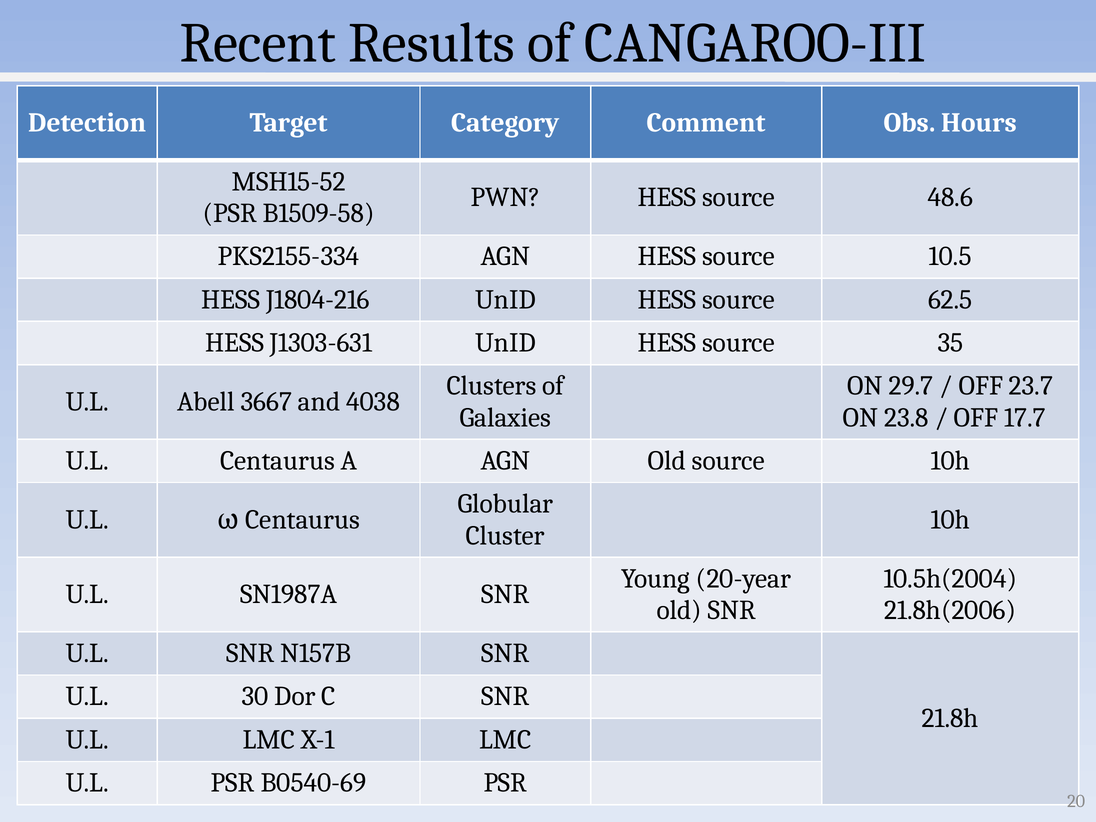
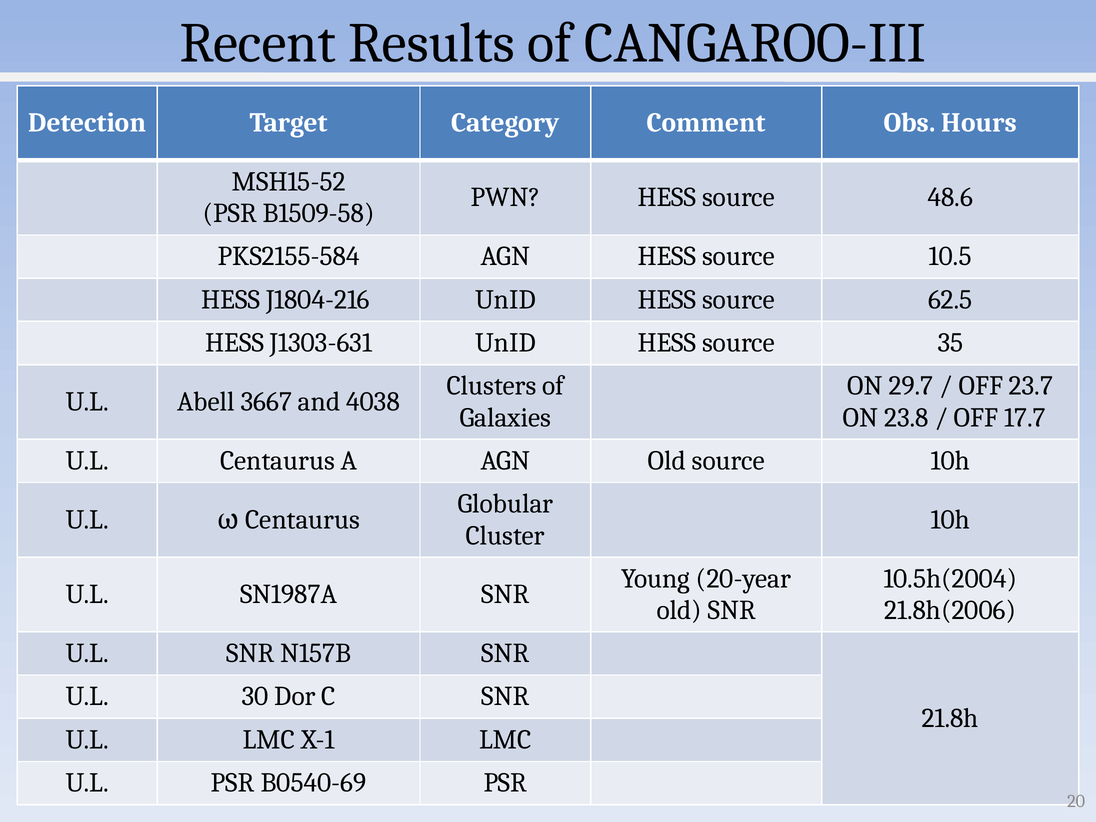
PKS2155-334: PKS2155-334 -> PKS2155-584 (289, 256)
